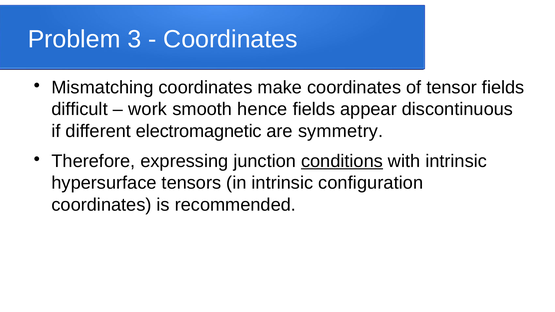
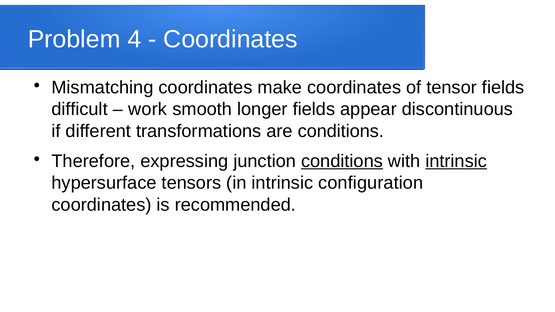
3: 3 -> 4 (134, 39)
hence: hence -> longer (262, 109)
electromagnetic: electromagnetic -> transformations (199, 131)
are symmetry: symmetry -> conditions (341, 131)
intrinsic underline: none -> present (456, 161)
